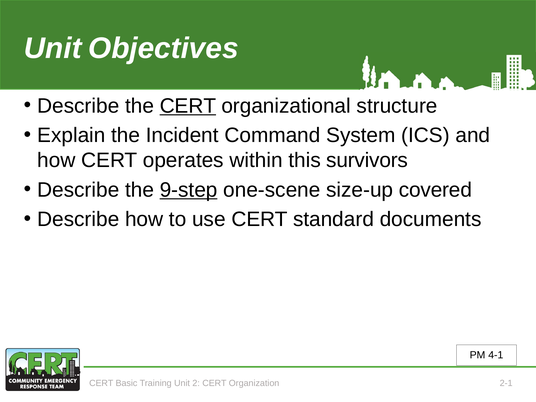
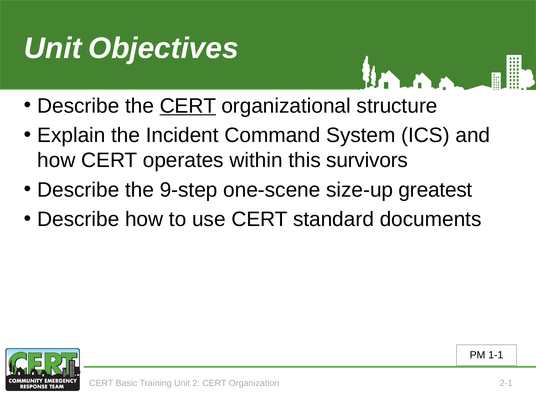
9-step underline: present -> none (189, 190)
covered: covered -> greatest (435, 190)
4-1: 4-1 -> 1-1 (496, 355)
